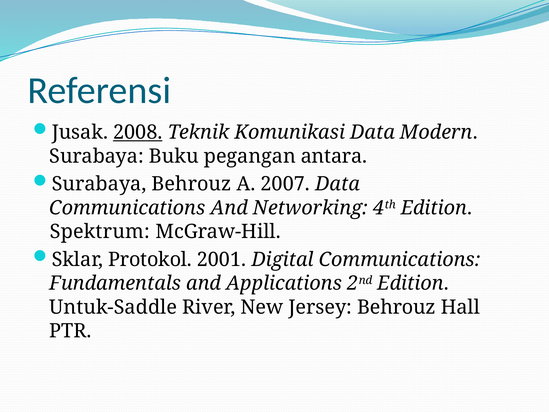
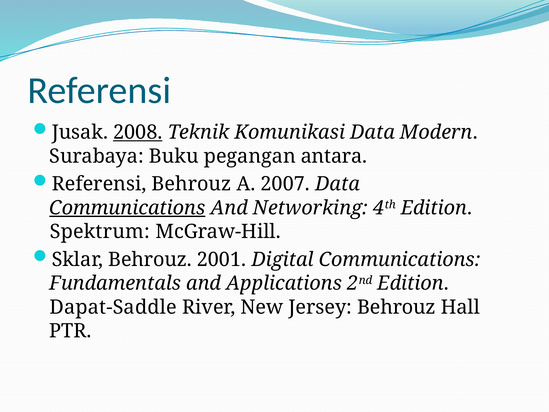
Surabaya: Surabaya -> Referensi (99, 184)
Communications underline: none -> present (127, 208)
Sklar Protokol: Protokol -> Behrouz (150, 259)
Untuk-Saddle: Untuk-Saddle -> Dapat-Saddle (113, 307)
